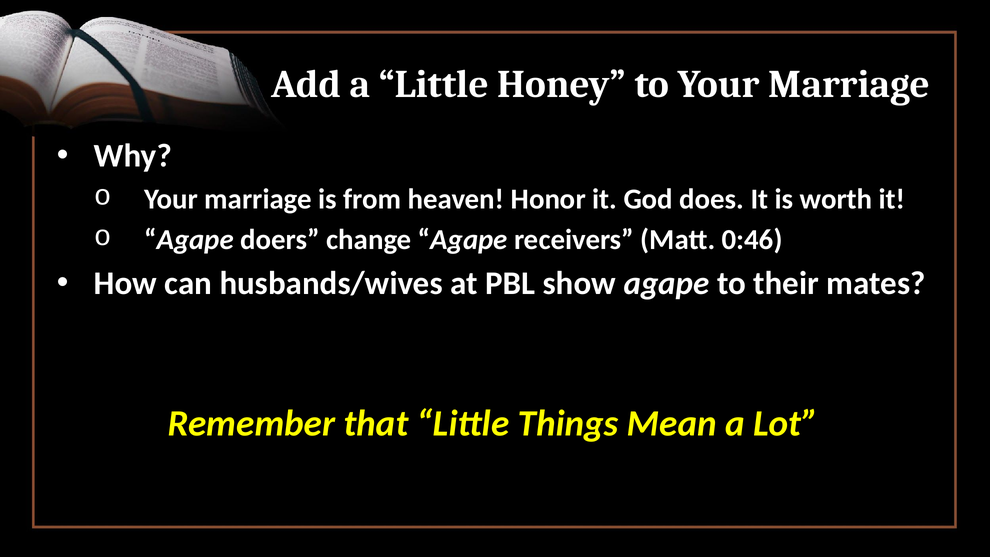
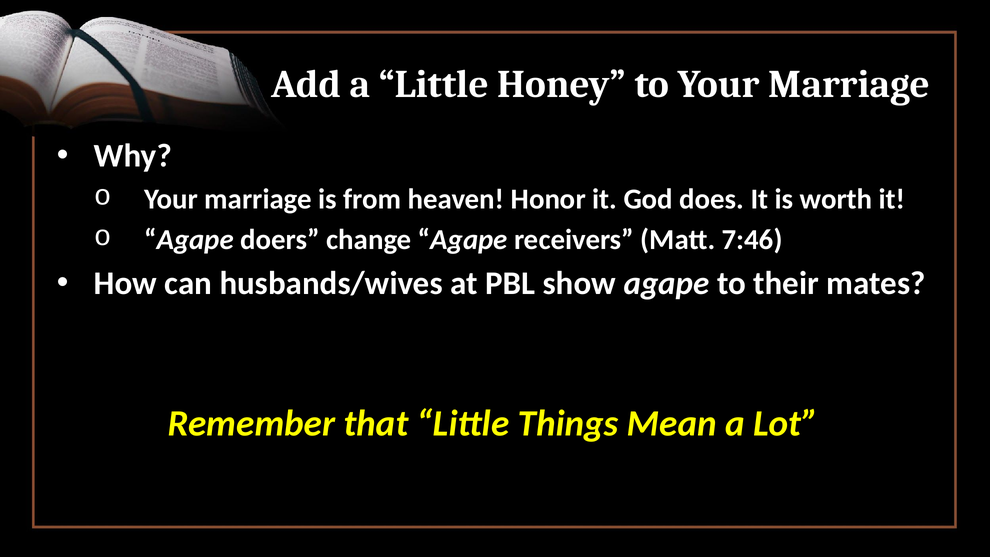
0:46: 0:46 -> 7:46 (752, 240)
